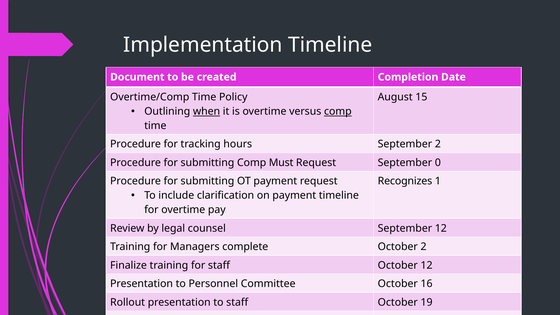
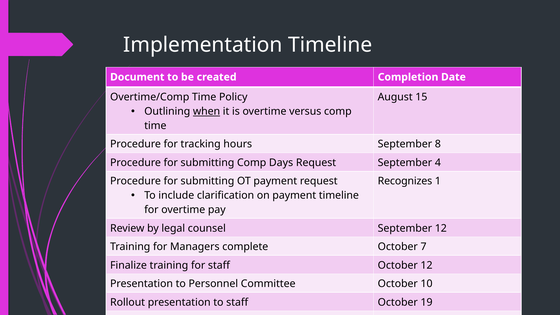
comp underline: present -> none (338, 111)
September 2: 2 -> 8 (438, 144)
Must: Must -> Days (281, 163)
0: 0 -> 4 (438, 163)
October 2: 2 -> 7 (424, 247)
16: 16 -> 10 (427, 284)
